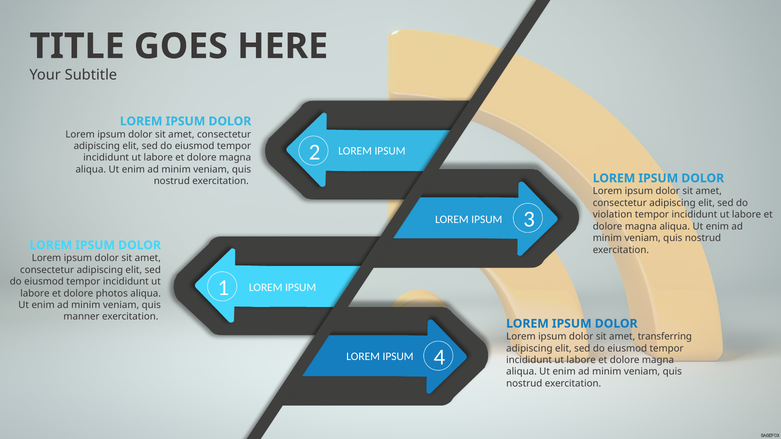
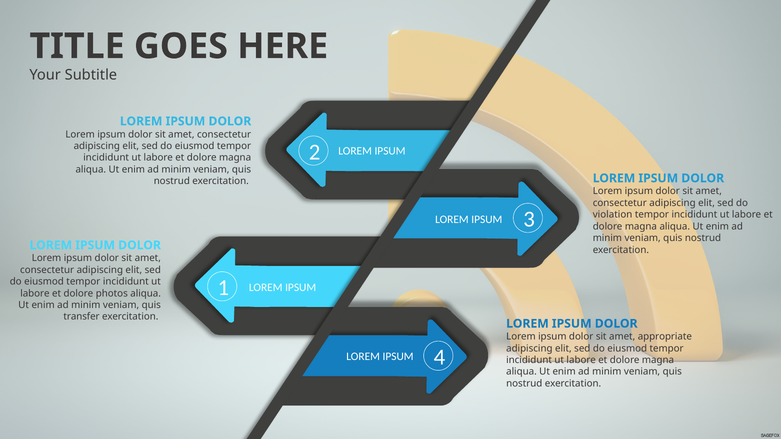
manner: manner -> transfer (82, 317)
transferring: transferring -> appropriate (665, 337)
